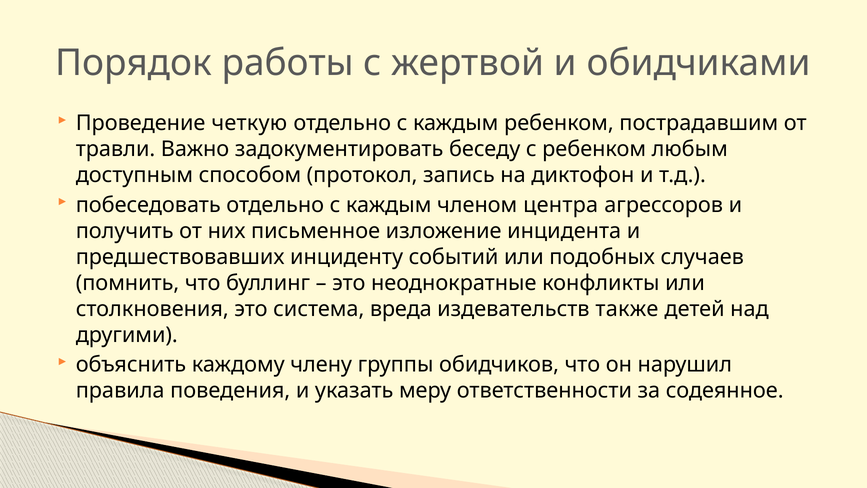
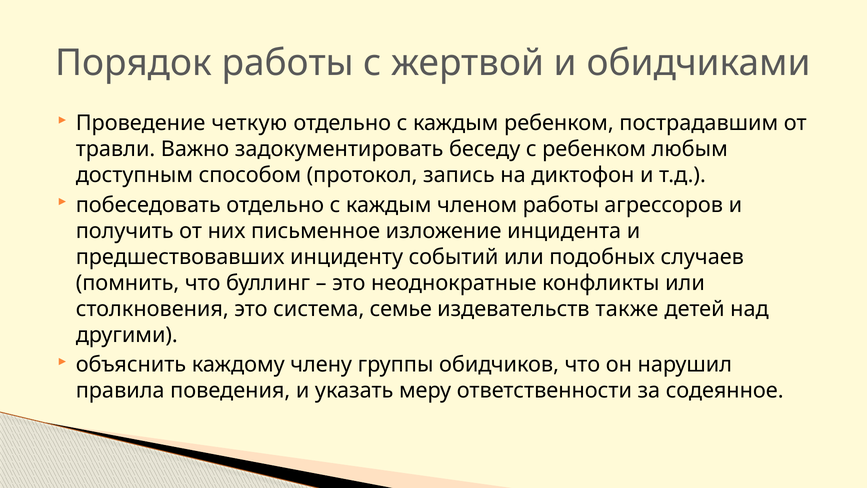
членом центра: центра -> работы (561, 205)
вреда: вреда -> семье (401, 309)
